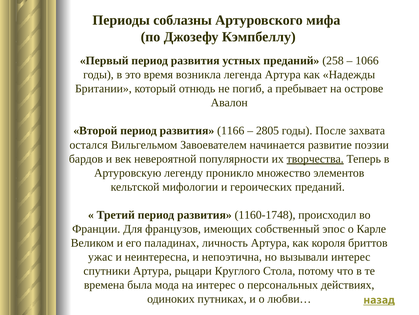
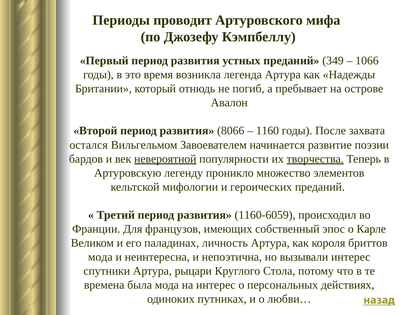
соблазны: соблазны -> проводит (183, 20)
258: 258 -> 349 (333, 61)
1166: 1166 -> 8066 (231, 131)
2805: 2805 -> 1160 (268, 131)
невероятной underline: none -> present (165, 158)
1160-1748: 1160-1748 -> 1160-6059 (265, 214)
ужас: ужас -> мода (100, 256)
